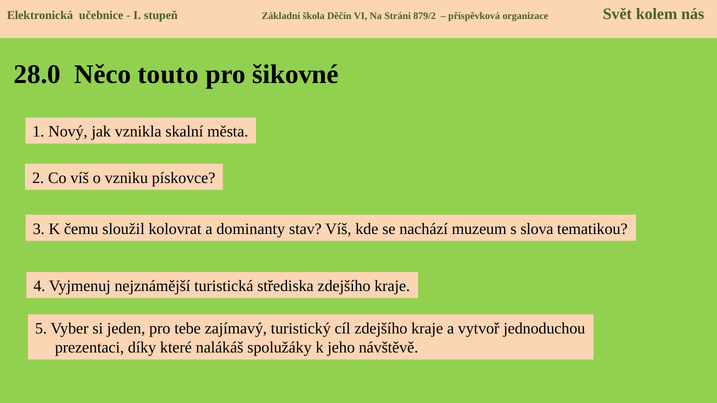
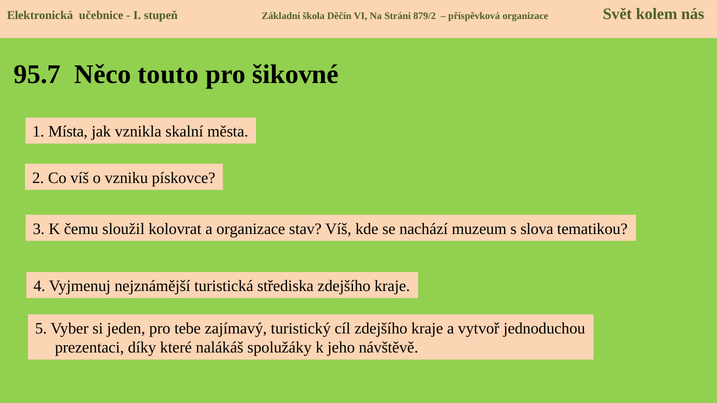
28.0: 28.0 -> 95.7 (37, 74)
Nový: Nový -> Místa (68, 132)
a dominanty: dominanty -> organizace (251, 229)
